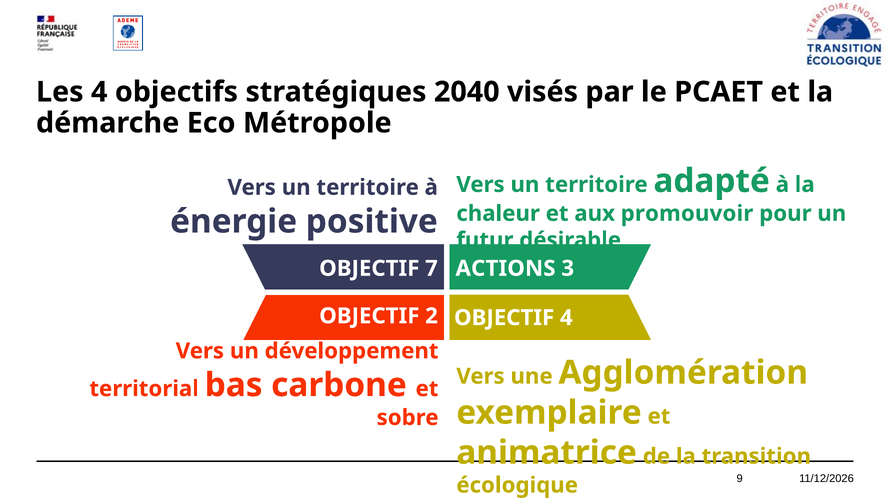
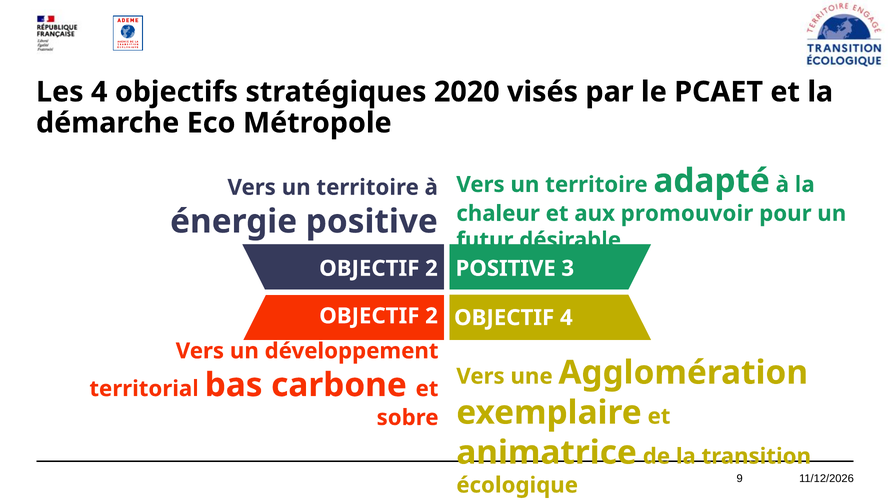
2040: 2040 -> 2020 (467, 92)
7: 7 -> 2 (431, 269)
ACTIONS: ACTIONS -> POSITIVE (506, 269)
